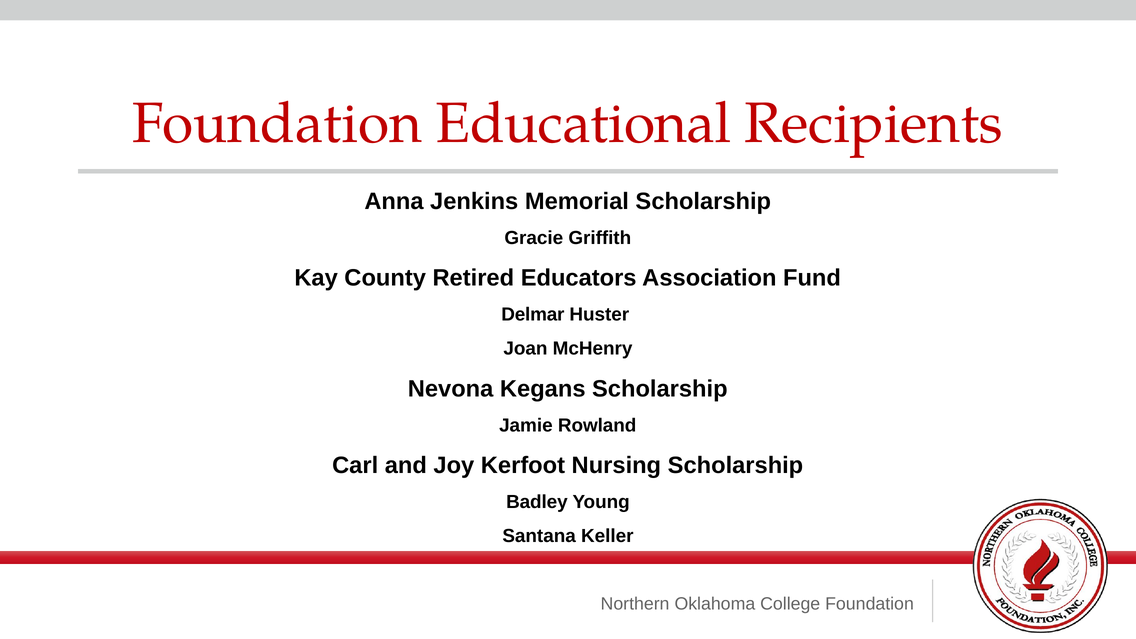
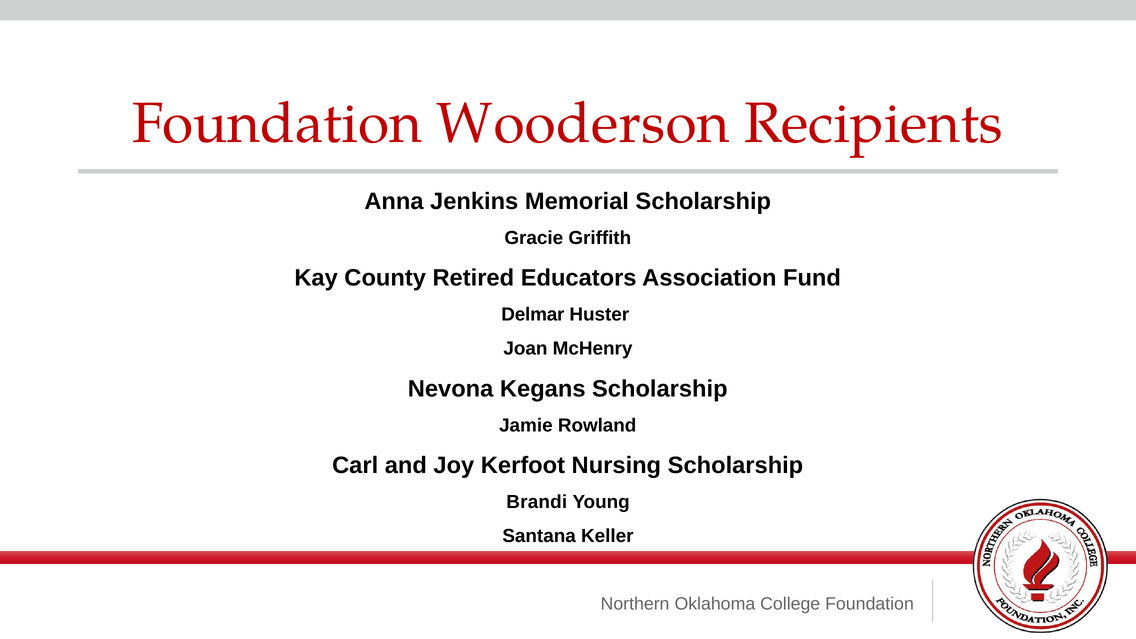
Educational: Educational -> Wooderson (583, 123)
Badley: Badley -> Brandi (537, 502)
